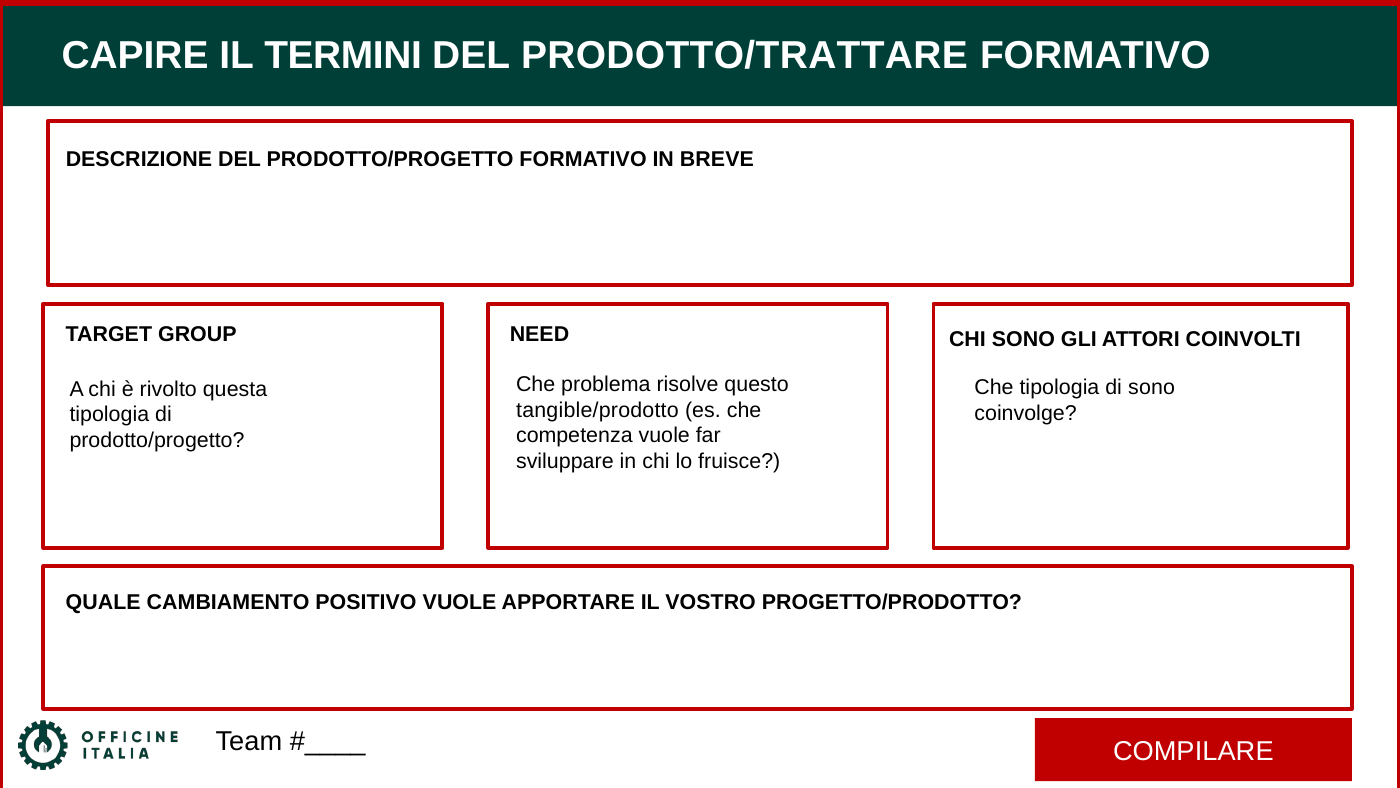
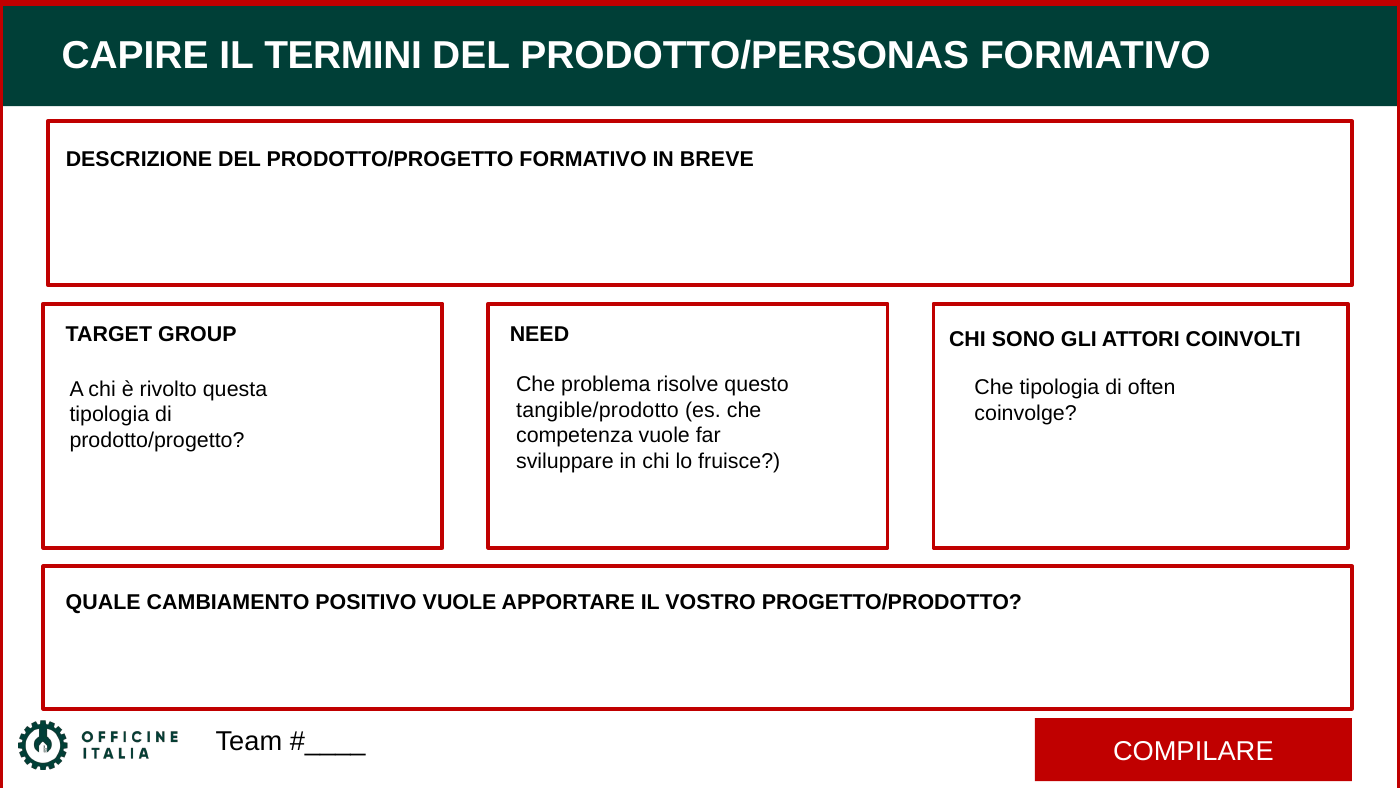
PRODOTTO/TRATTARE: PRODOTTO/TRATTARE -> PRODOTTO/PERSONAS (745, 56)
di sono: sono -> often (1152, 387)
